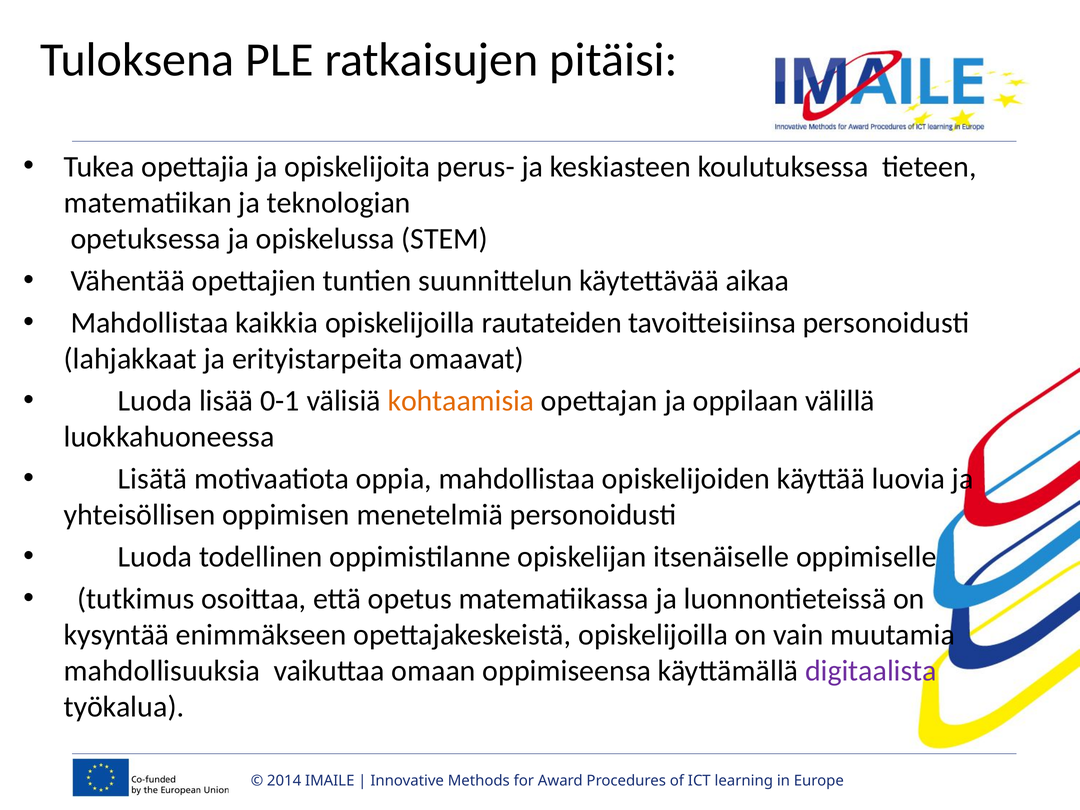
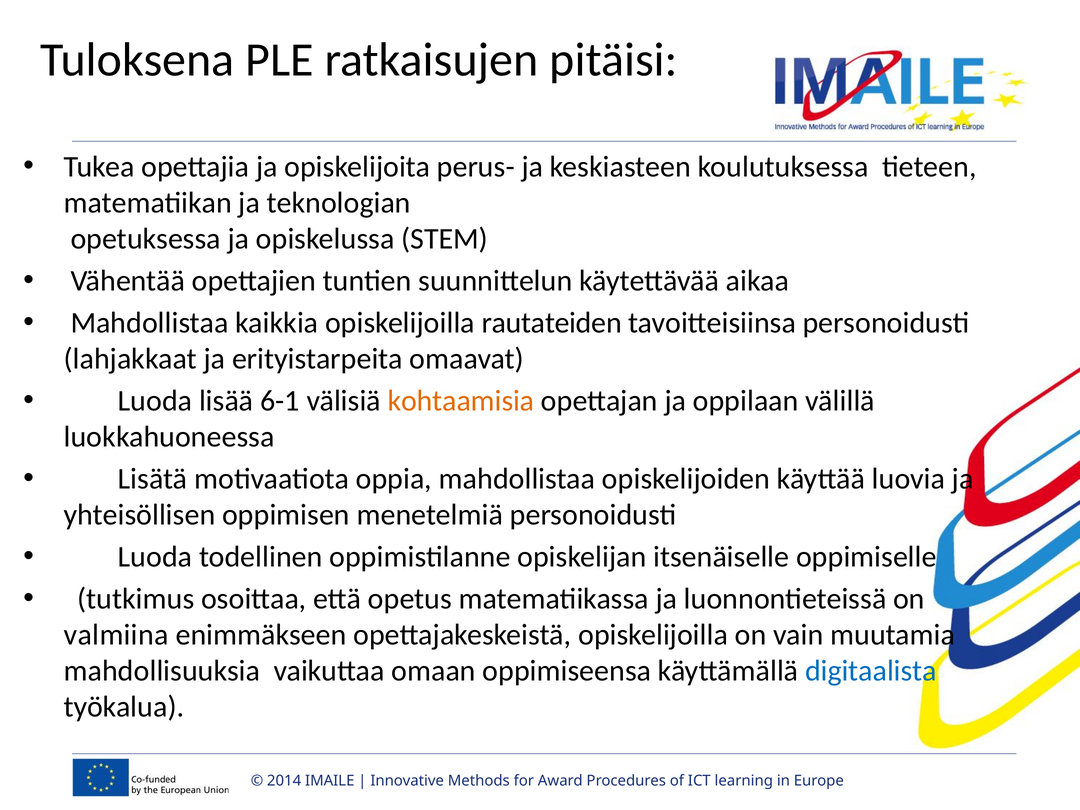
0-1: 0-1 -> 6-1 (280, 401)
kysyntää: kysyntää -> valmiina (116, 635)
digitaalista colour: purple -> blue (871, 671)
